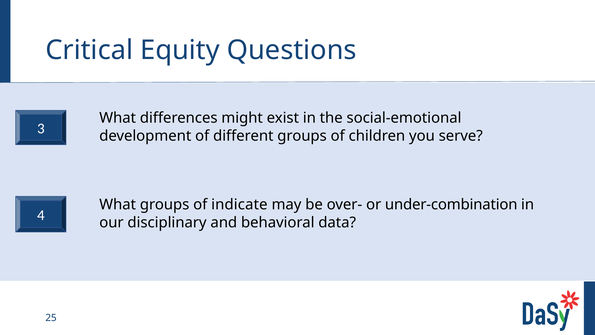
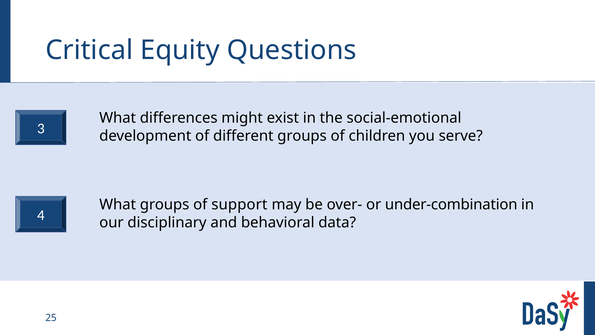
indicate: indicate -> support (239, 205)
